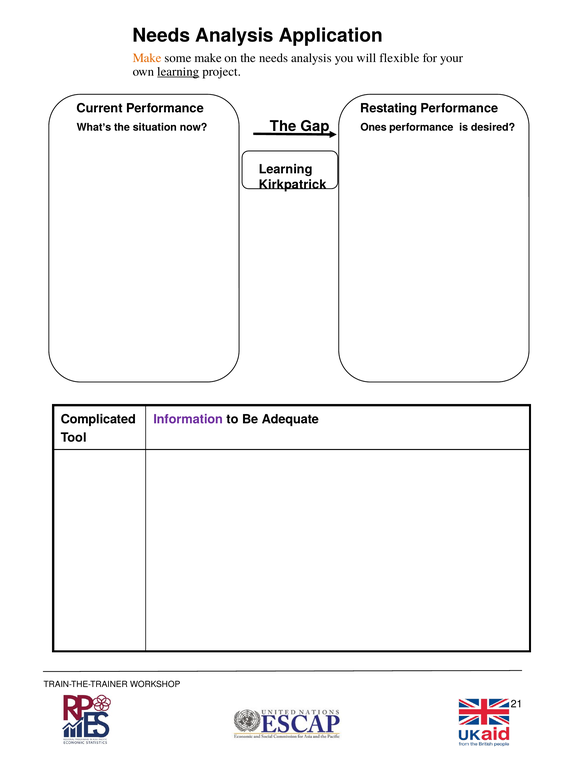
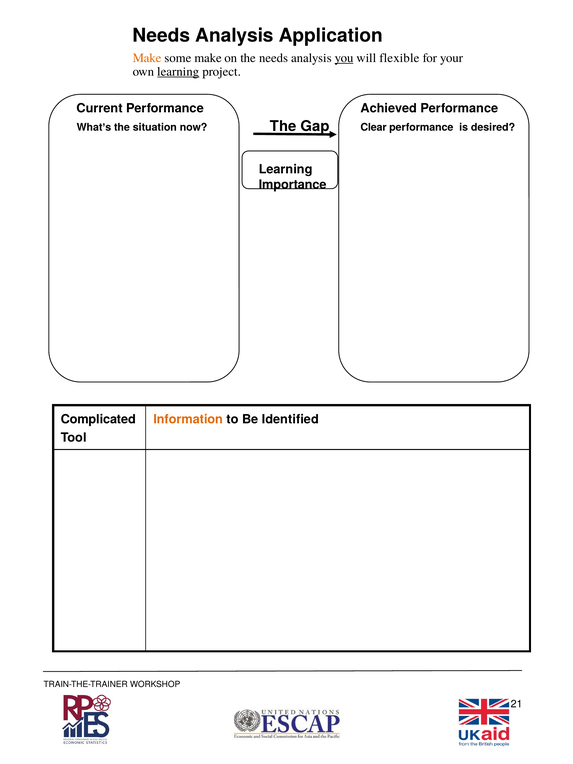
you underline: none -> present (344, 58)
Restating: Restating -> Achieved (389, 108)
Ones: Ones -> Clear (373, 127)
Kirkpatrick: Kirkpatrick -> Importance (293, 185)
Information colour: purple -> orange (188, 419)
Adequate: Adequate -> Identified (290, 419)
